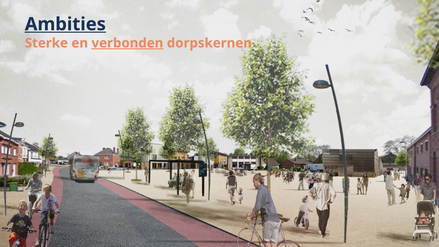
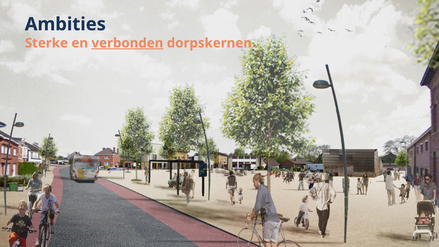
Ambities underline: present -> none (65, 24)
